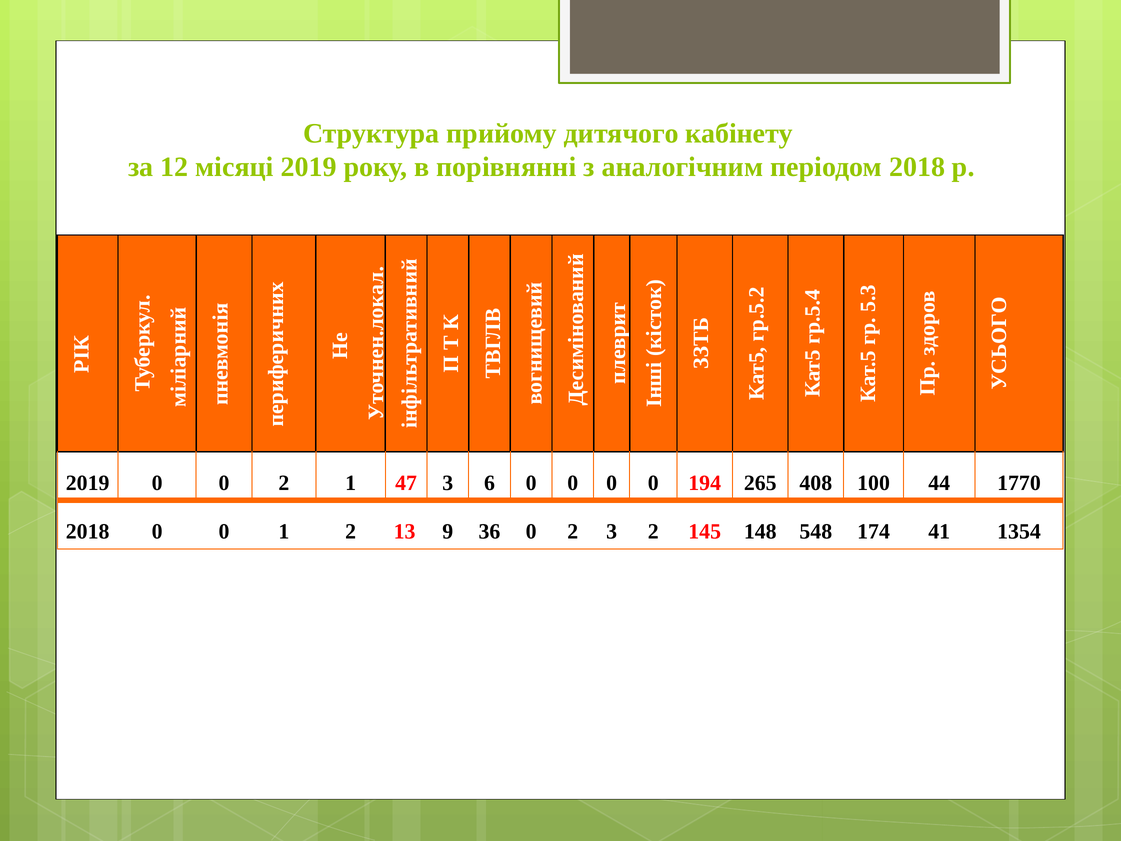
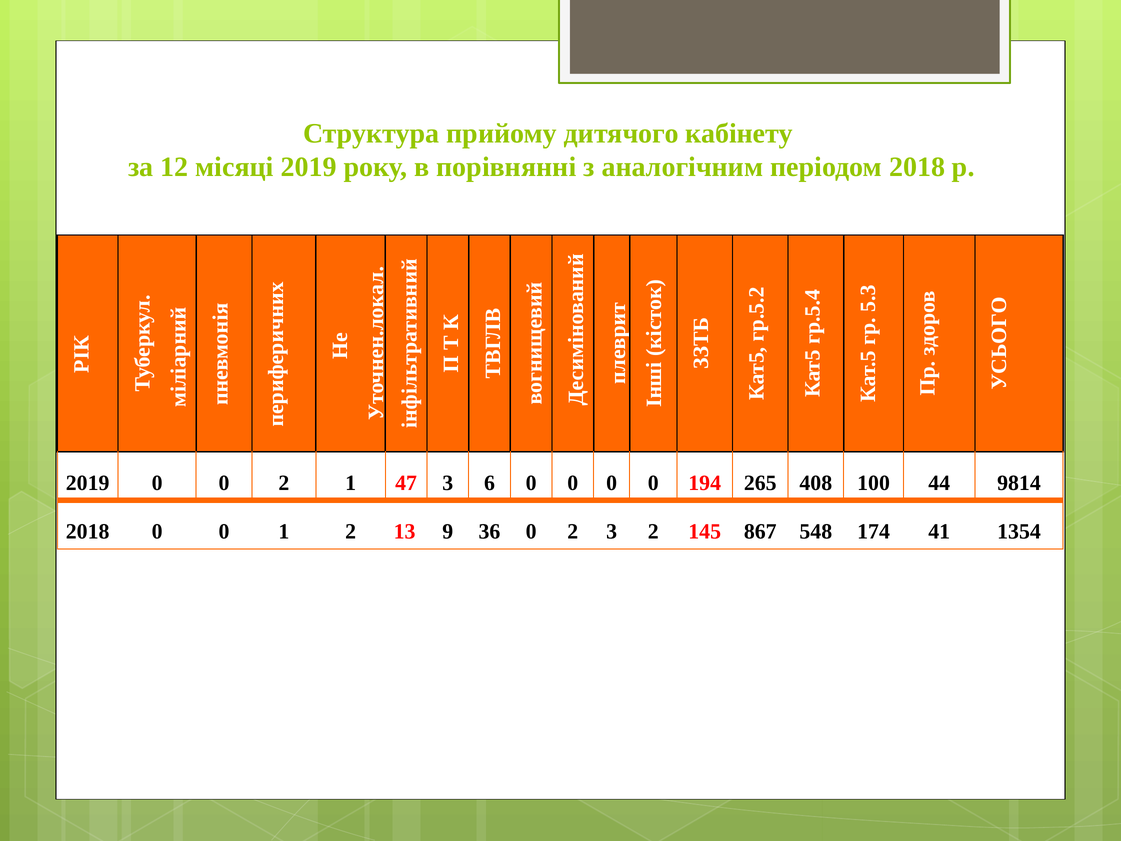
1770: 1770 -> 9814 (1019, 483)
148: 148 -> 867 (760, 531)
